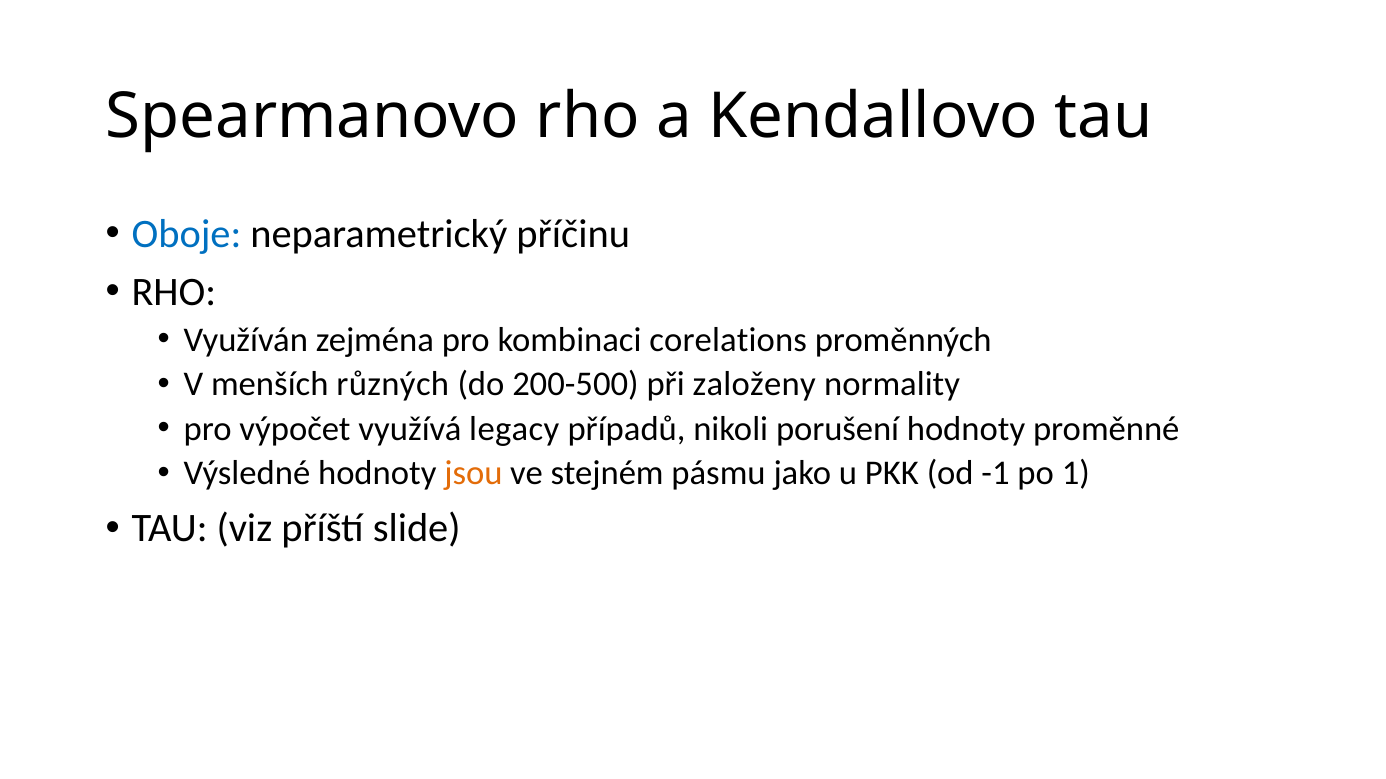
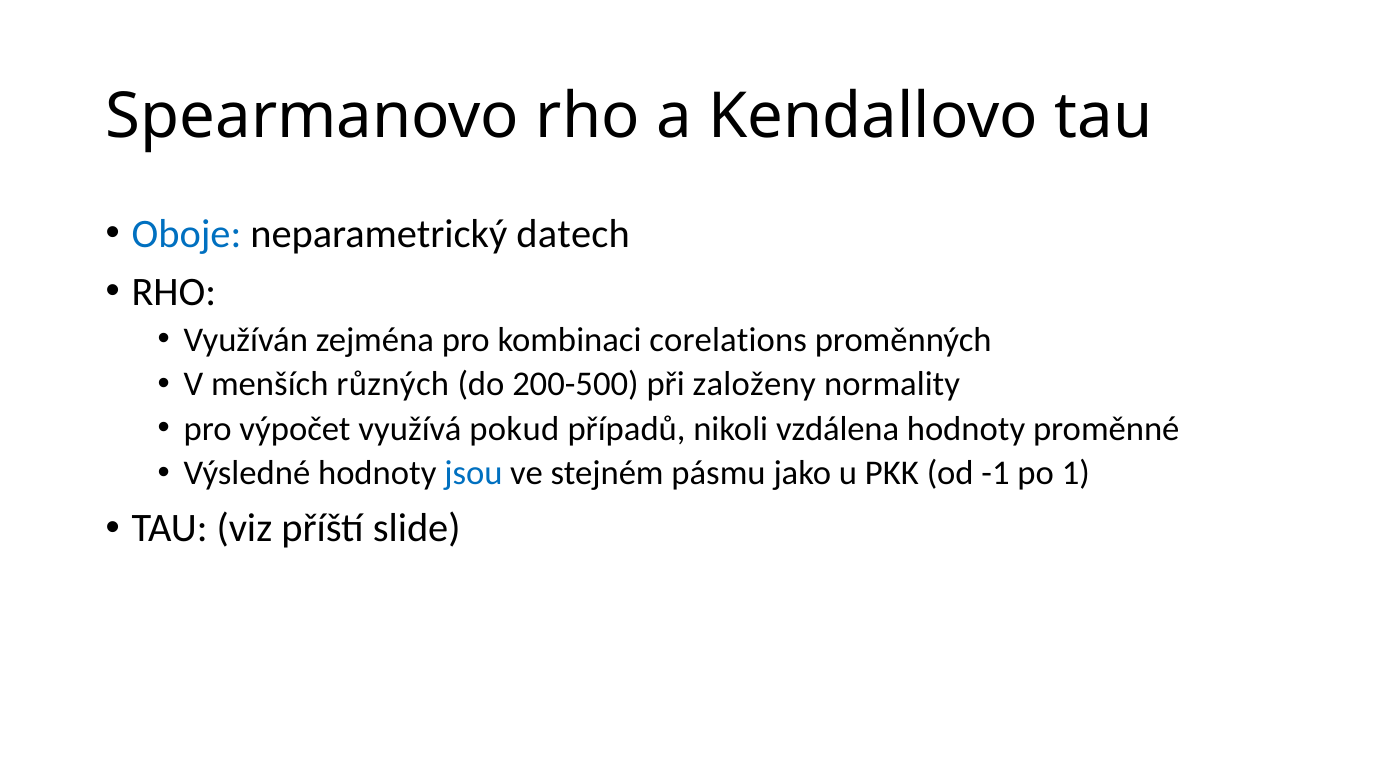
příčinu: příčinu -> datech (573, 234)
legacy: legacy -> pokud (514, 429)
porušení: porušení -> vzdálena (838, 429)
jsou colour: orange -> blue (473, 474)
